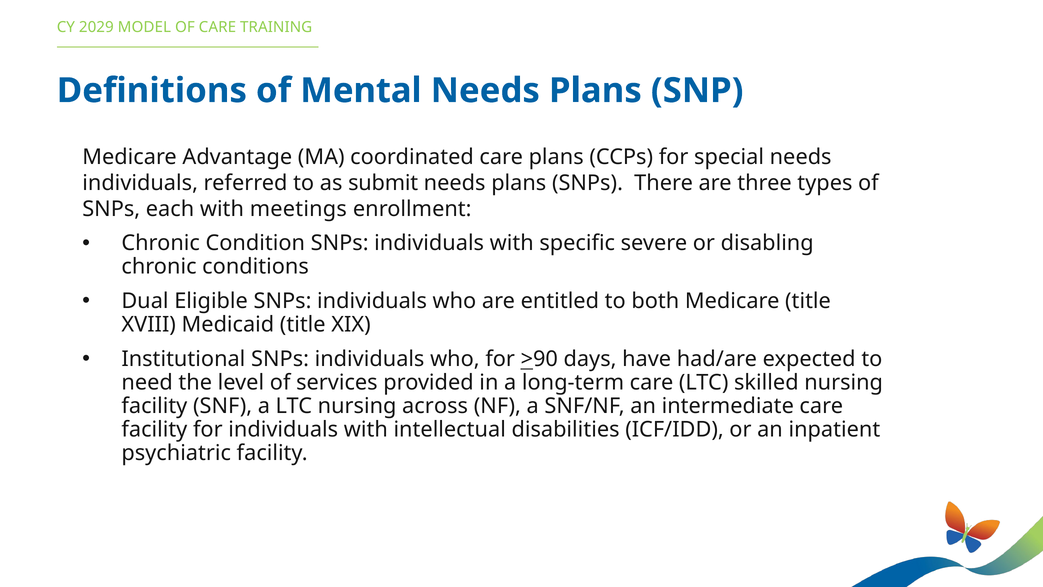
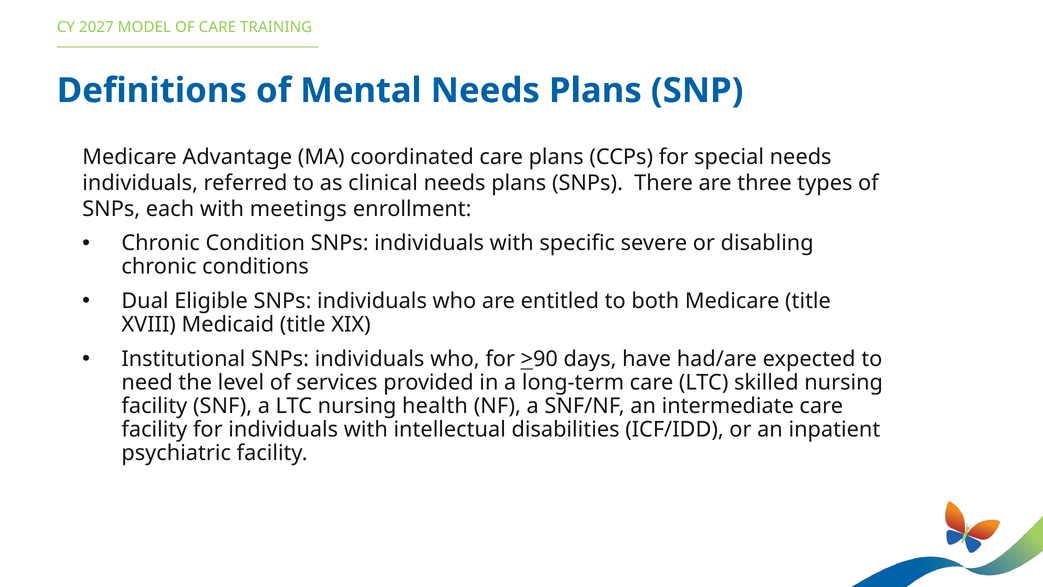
2029: 2029 -> 2027 (96, 27)
submit: submit -> clinical (383, 183)
across: across -> health (435, 406)
